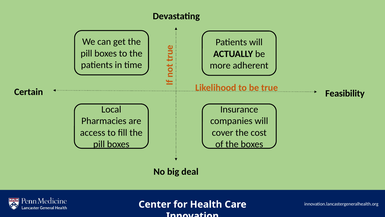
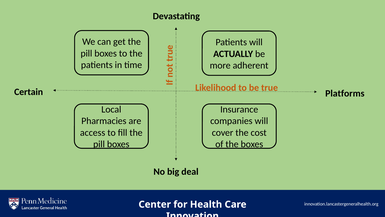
Feasibility: Feasibility -> Platforms (345, 93)
